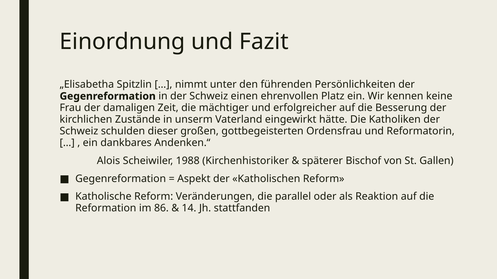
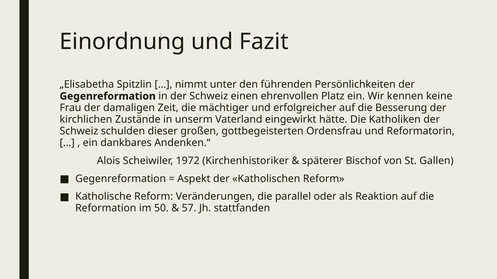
1988: 1988 -> 1972 (188, 161)
86: 86 -> 50 (161, 209)
14: 14 -> 57 (189, 209)
